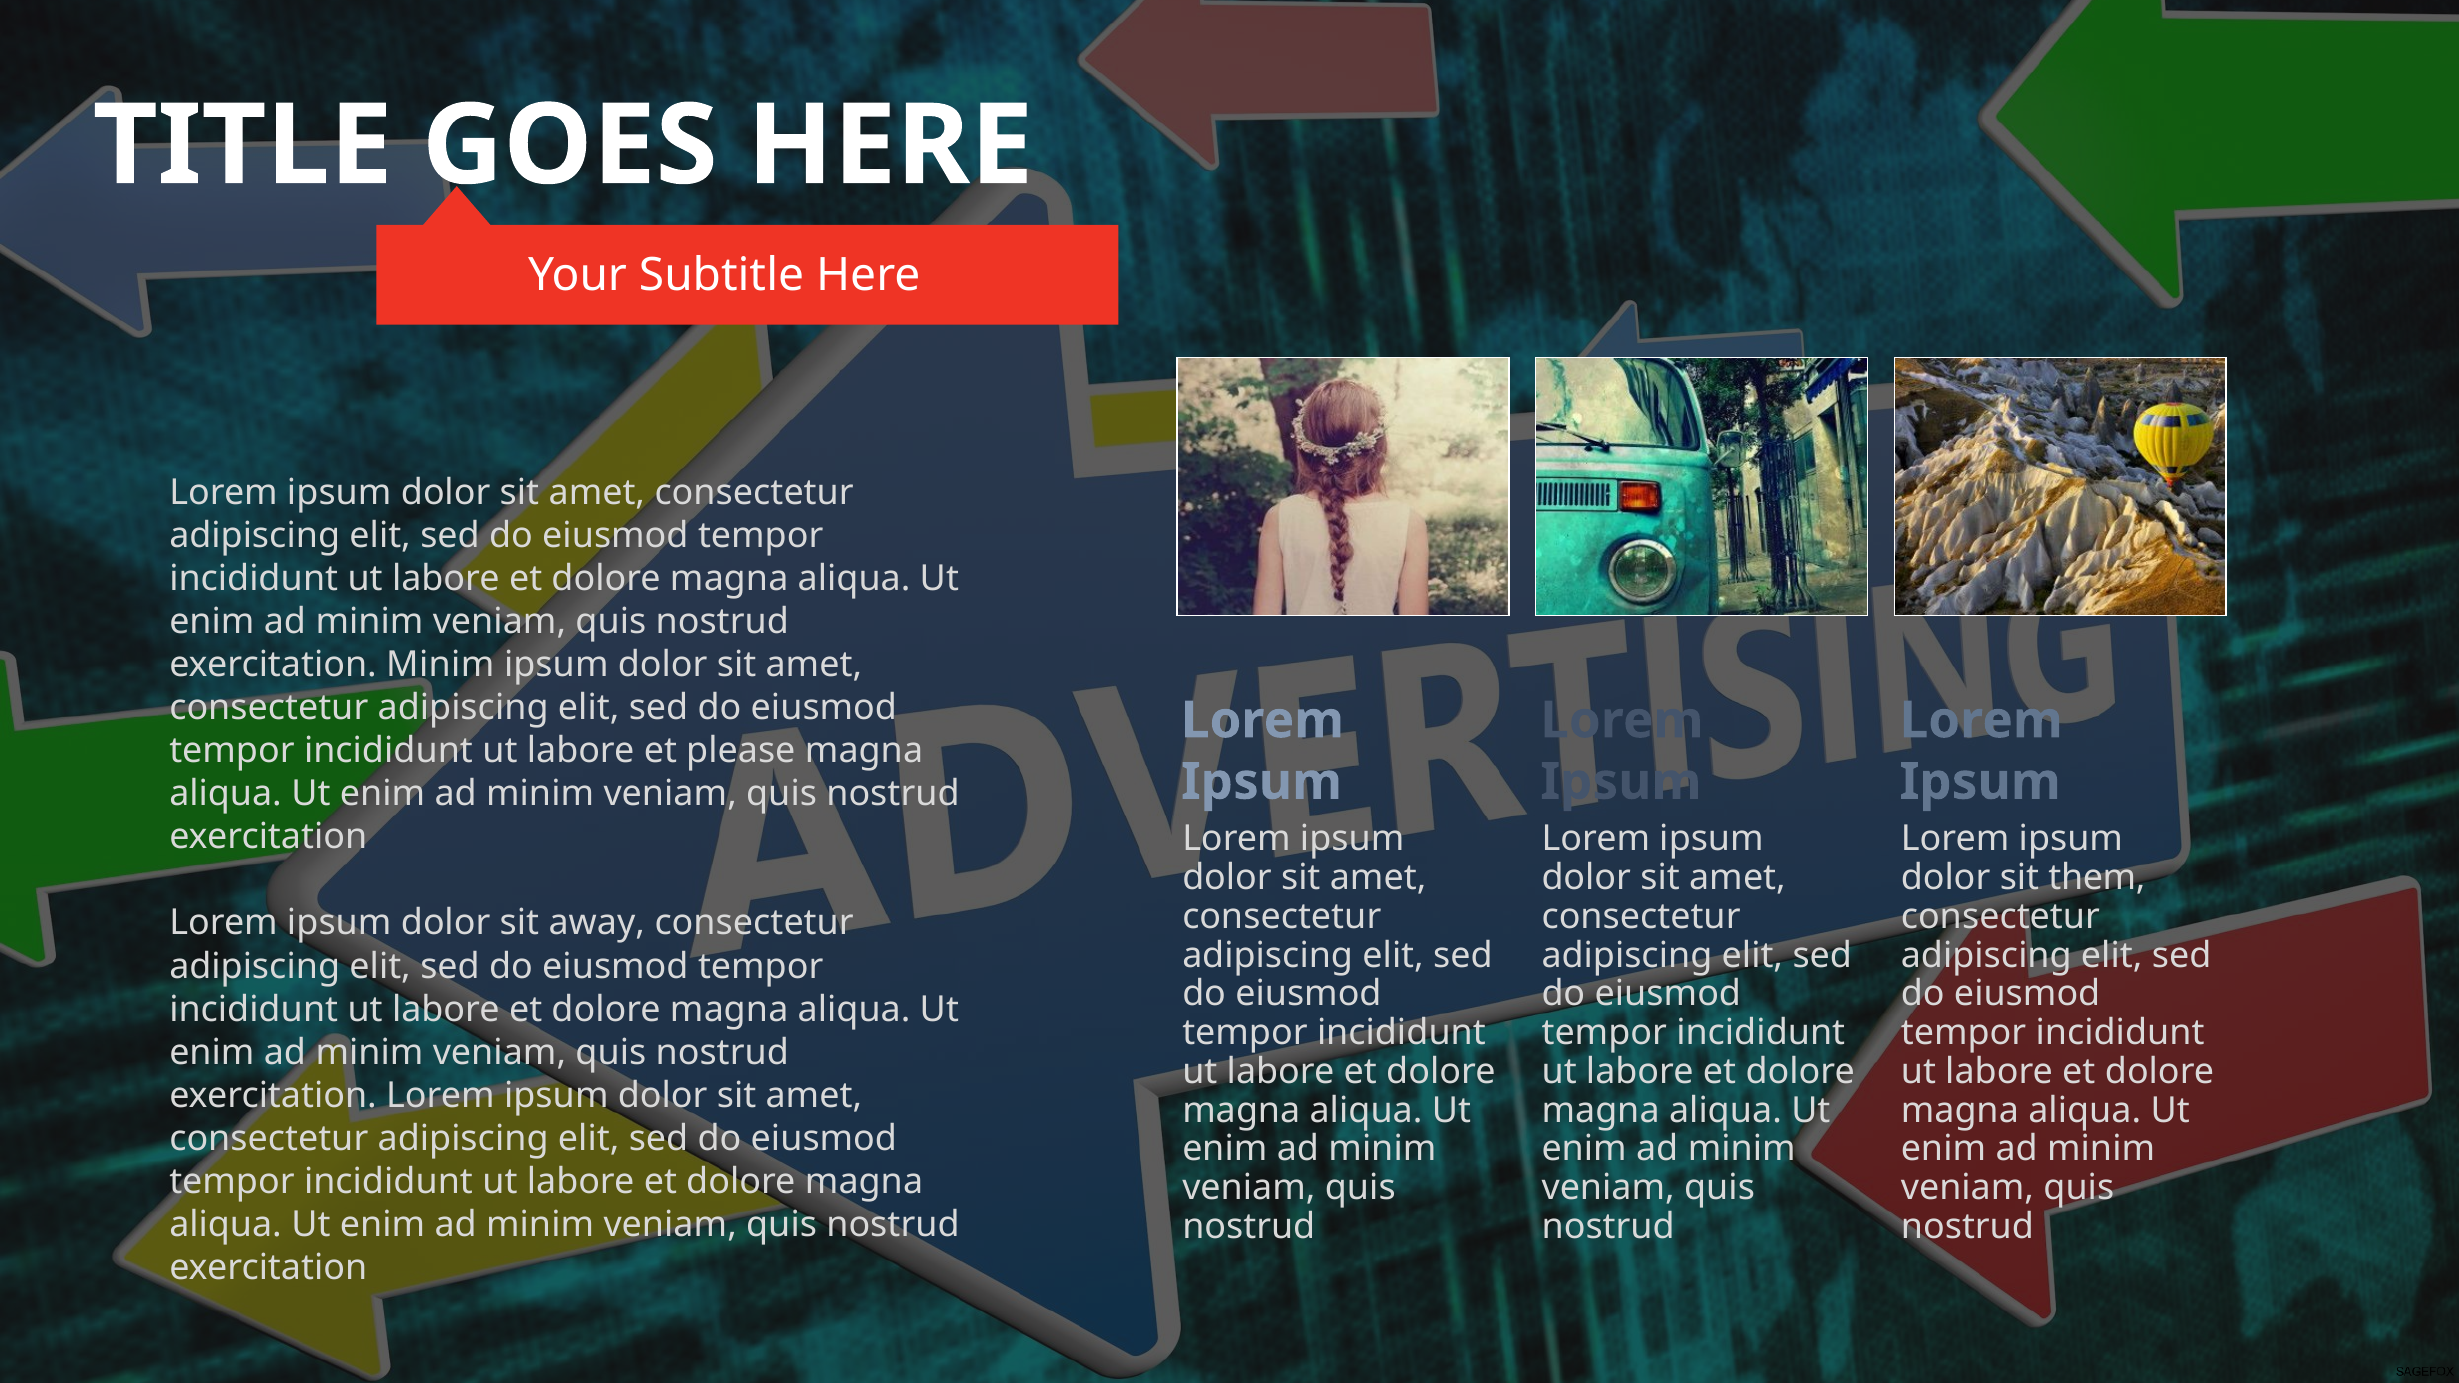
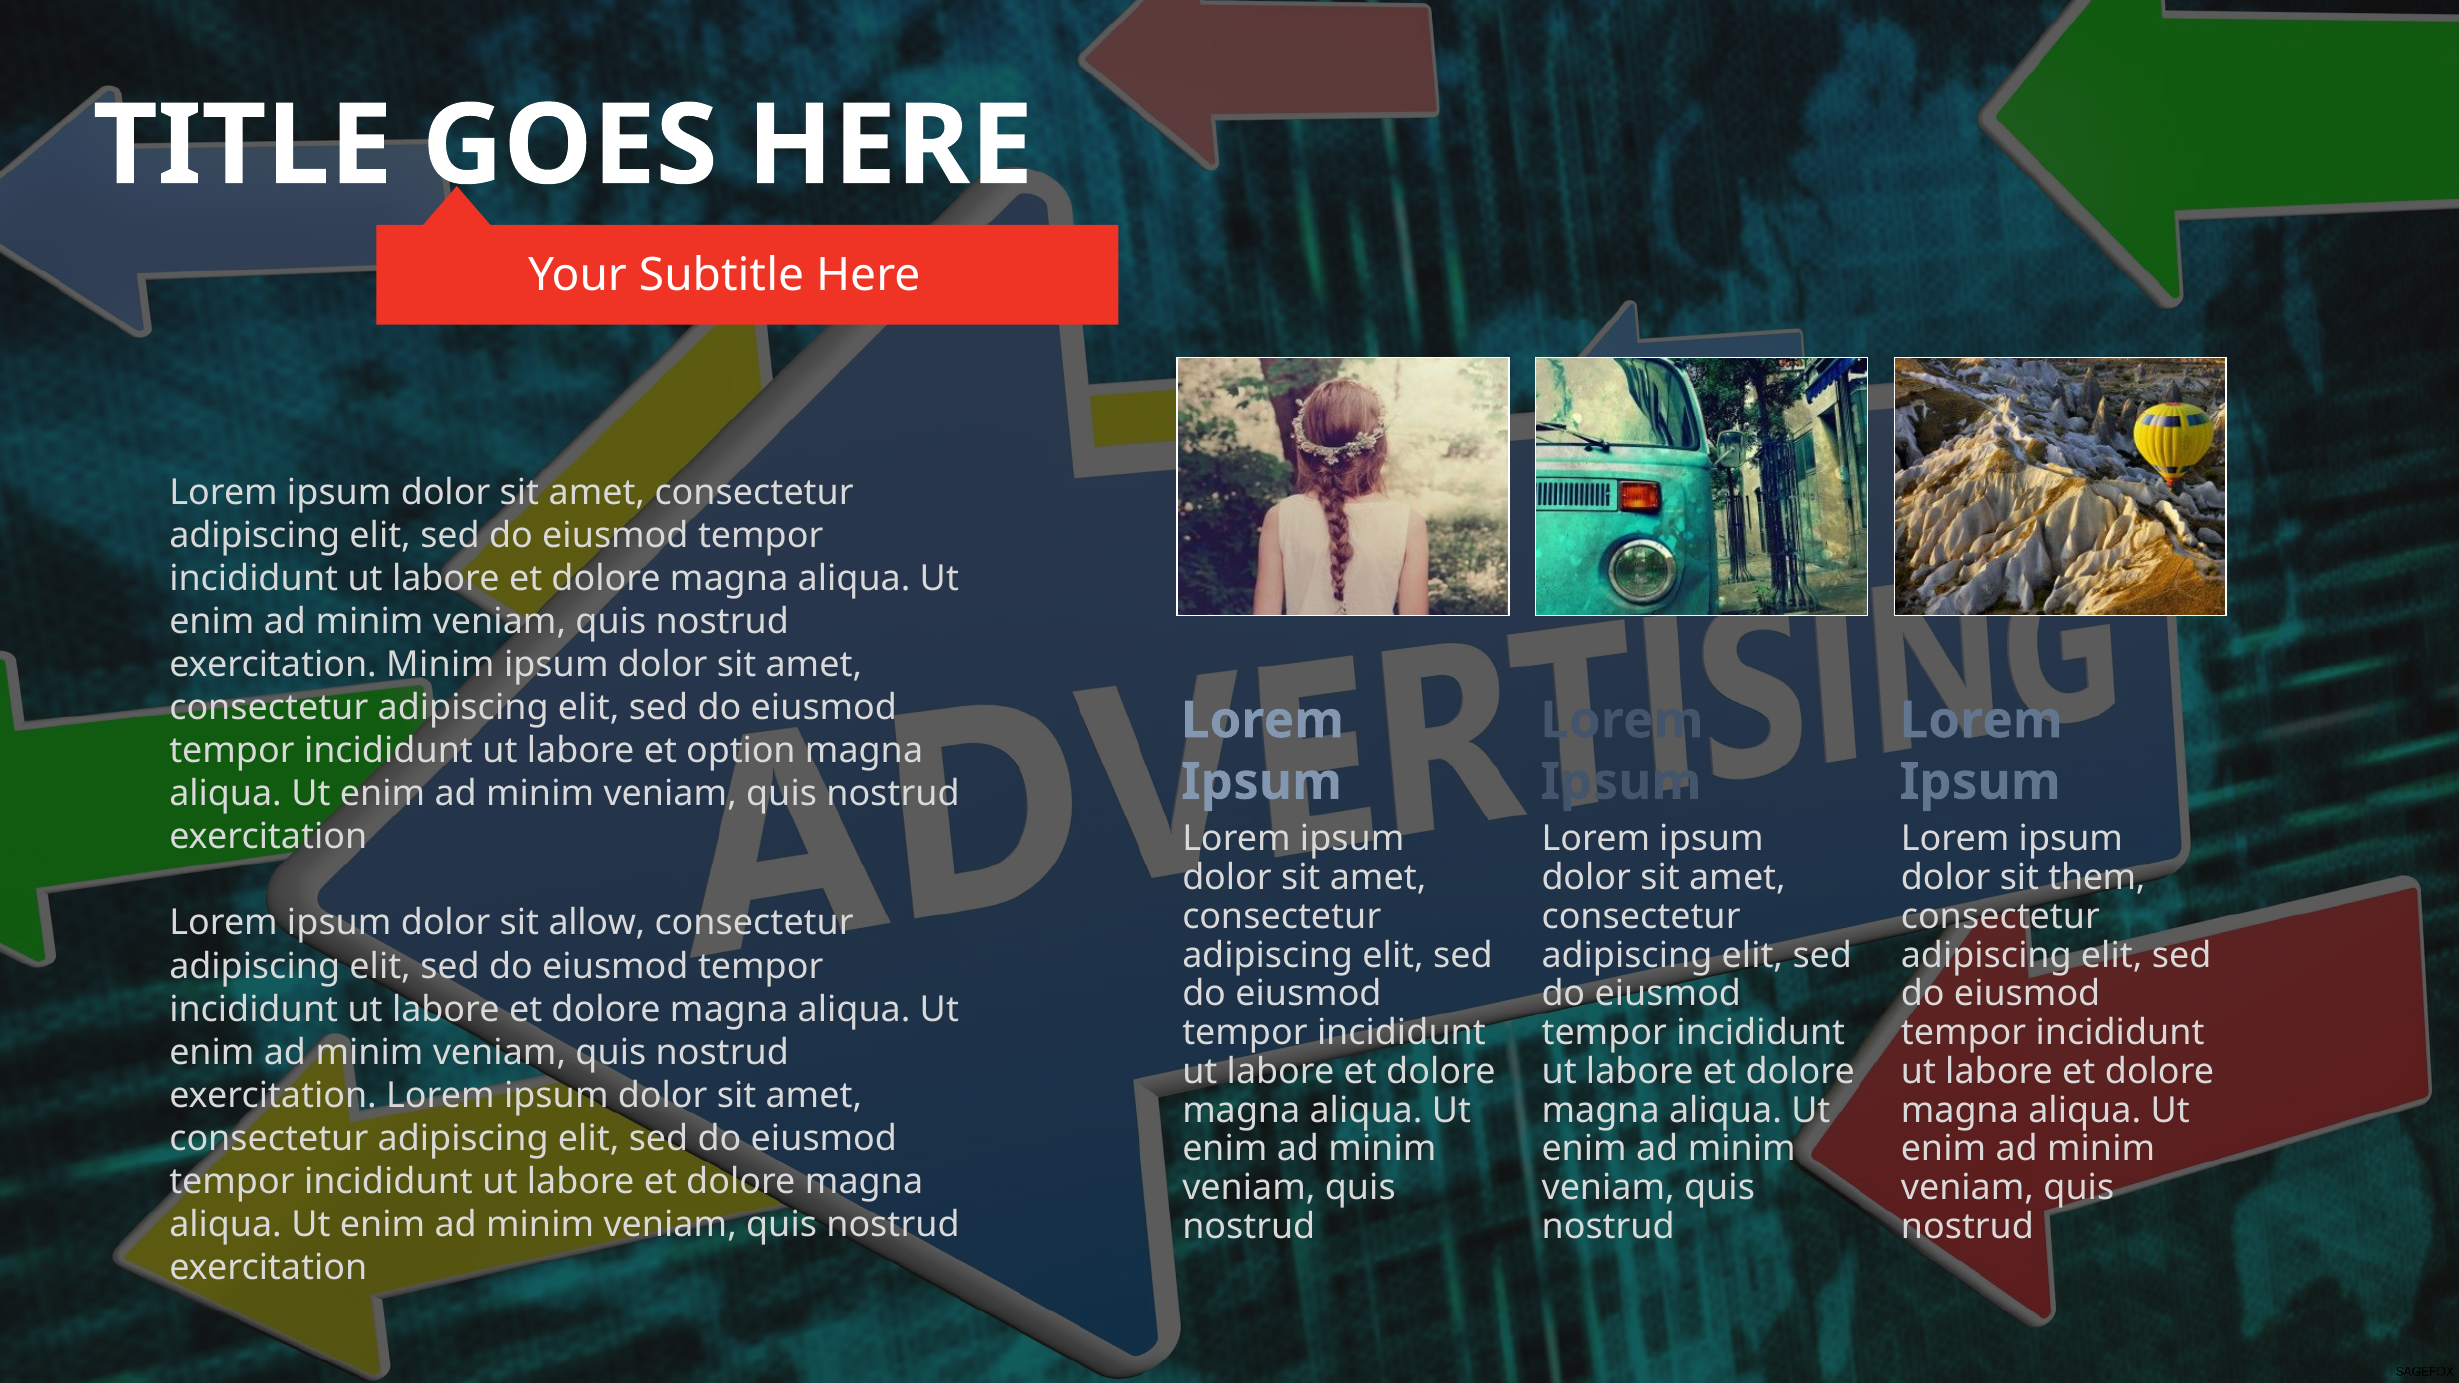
please: please -> option (741, 751)
away: away -> allow (597, 923)
